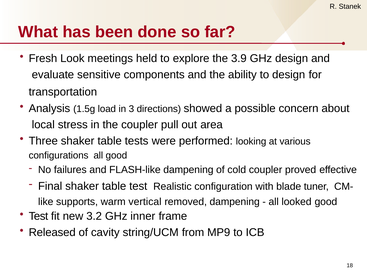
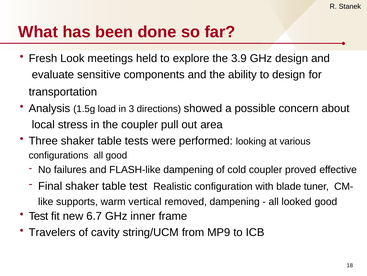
3.2: 3.2 -> 6.7 (94, 216)
Released: Released -> Travelers (52, 232)
